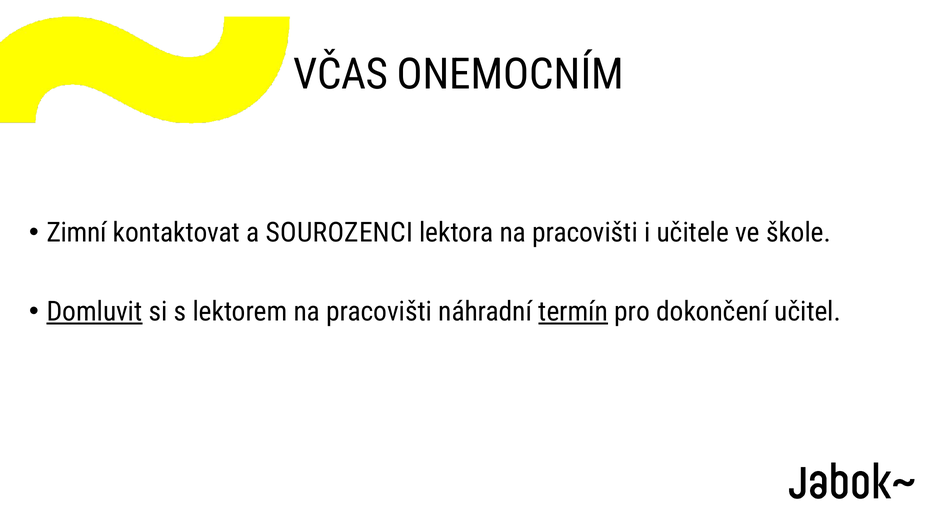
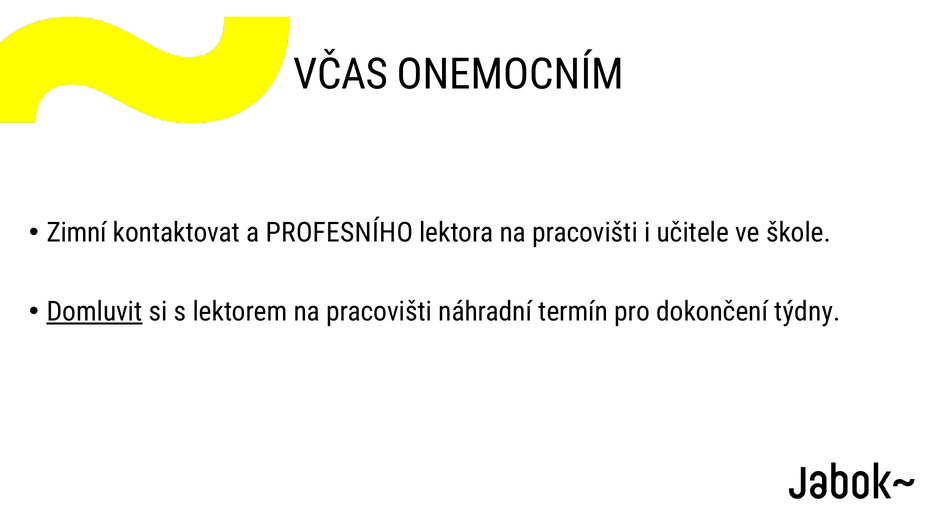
SOUROZENCI: SOUROZENCI -> PROFESNÍHO (339, 233)
termín underline: present -> none (573, 312)
učitel: učitel -> týdny (808, 312)
